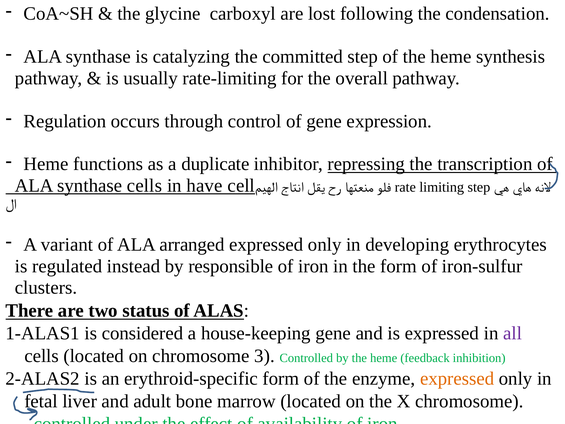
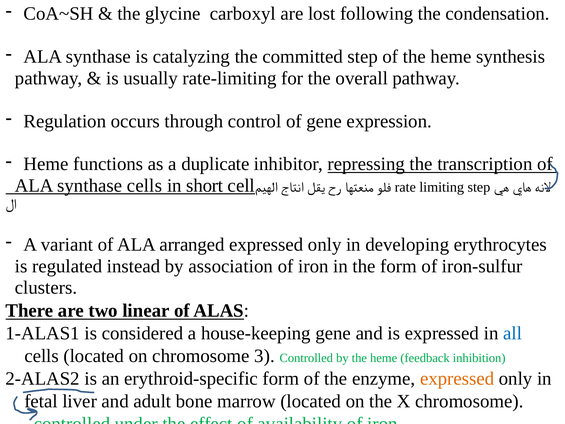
have: have -> short (205, 185)
responsible: responsible -> association (231, 266)
status: status -> linear (146, 311)
all colour: purple -> blue (513, 333)
